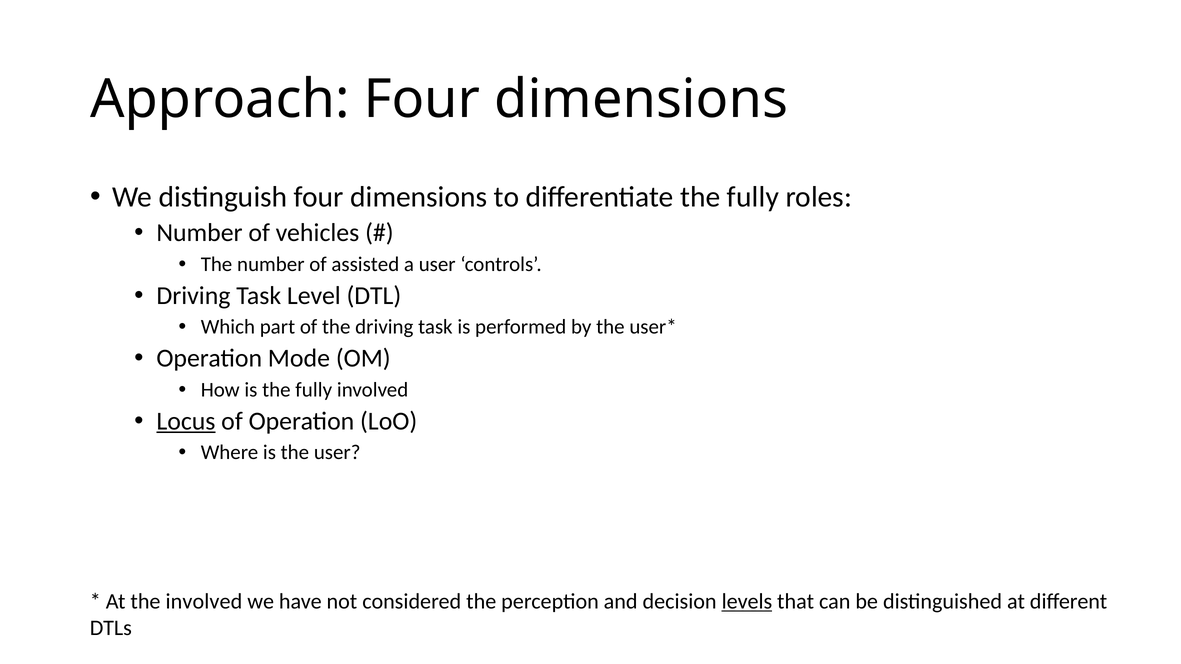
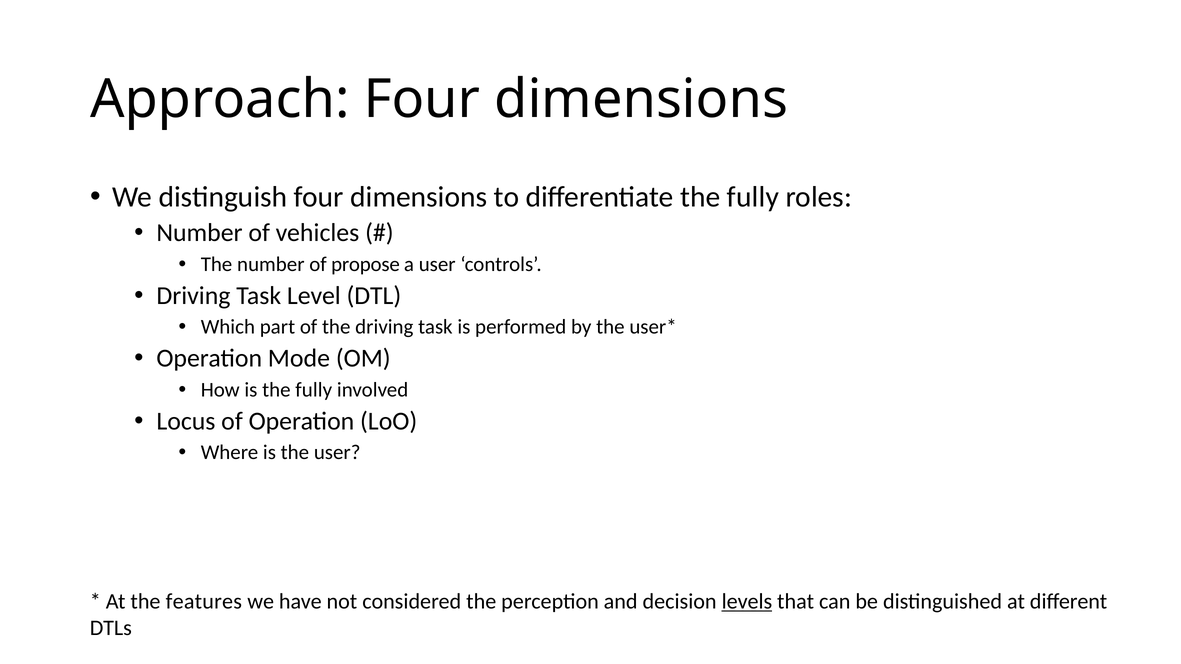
assisted: assisted -> propose (365, 264)
Locus underline: present -> none (186, 421)
the involved: involved -> features (204, 602)
